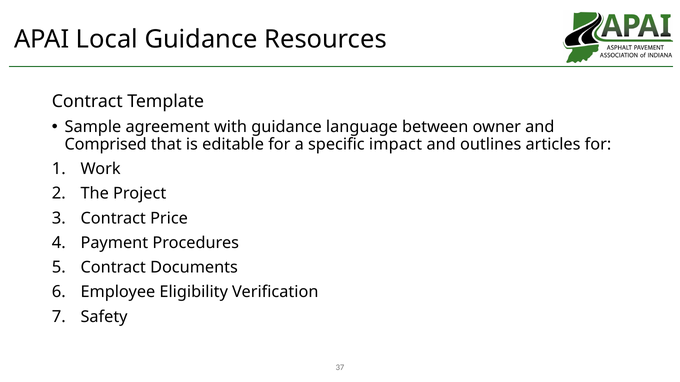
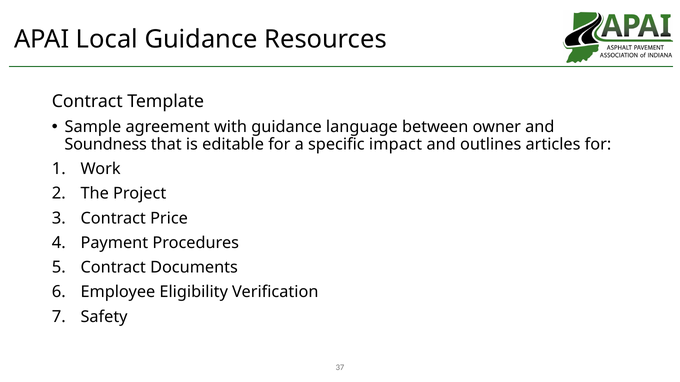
Comprised: Comprised -> Soundness (106, 144)
